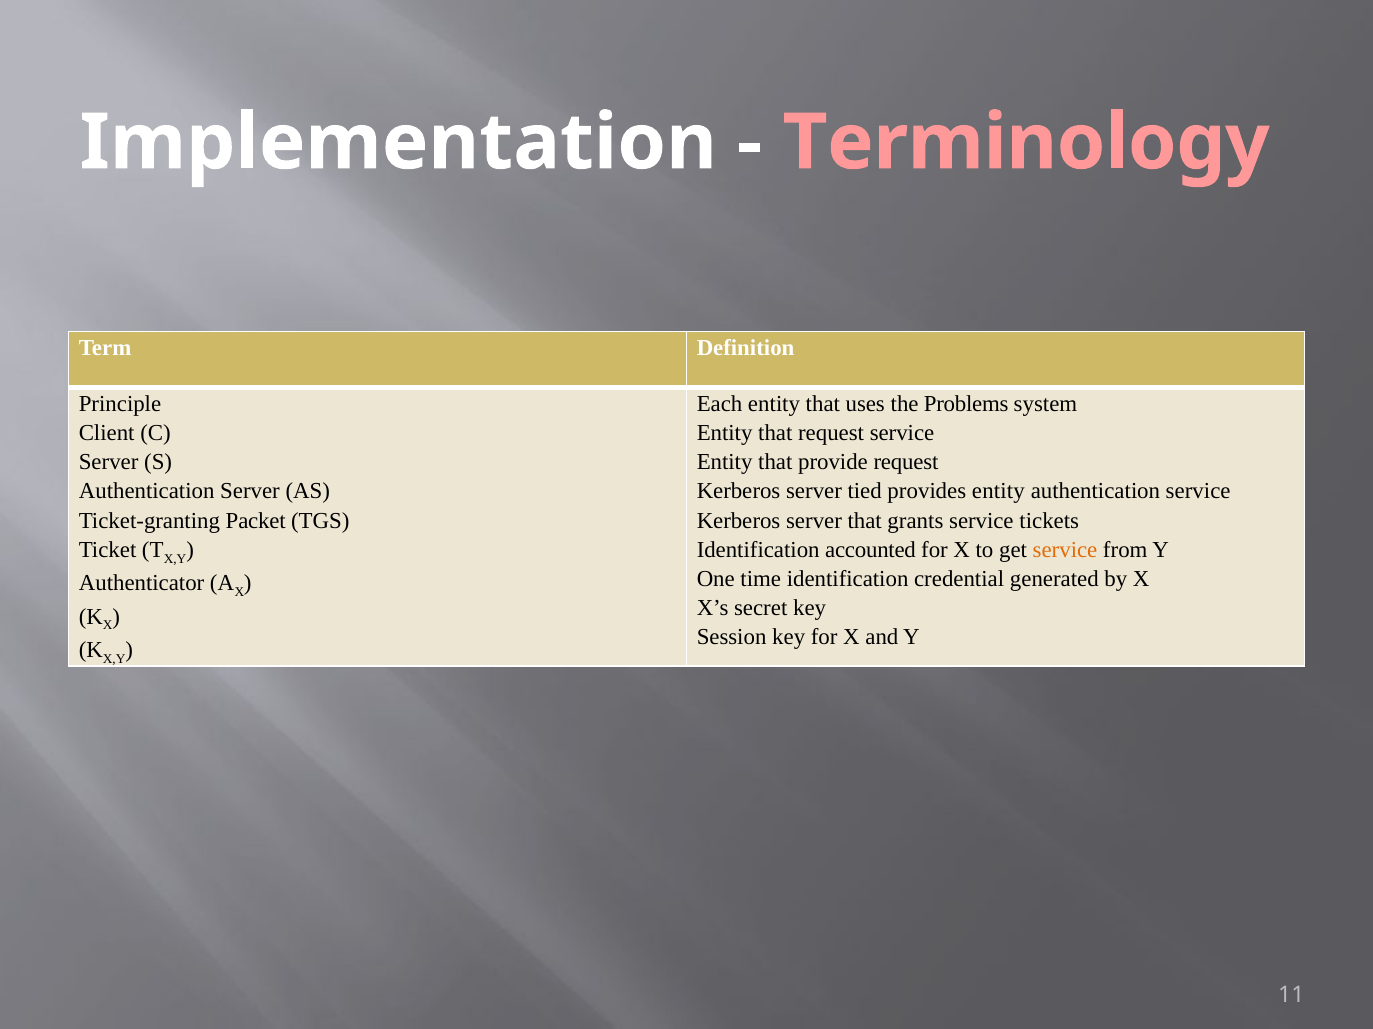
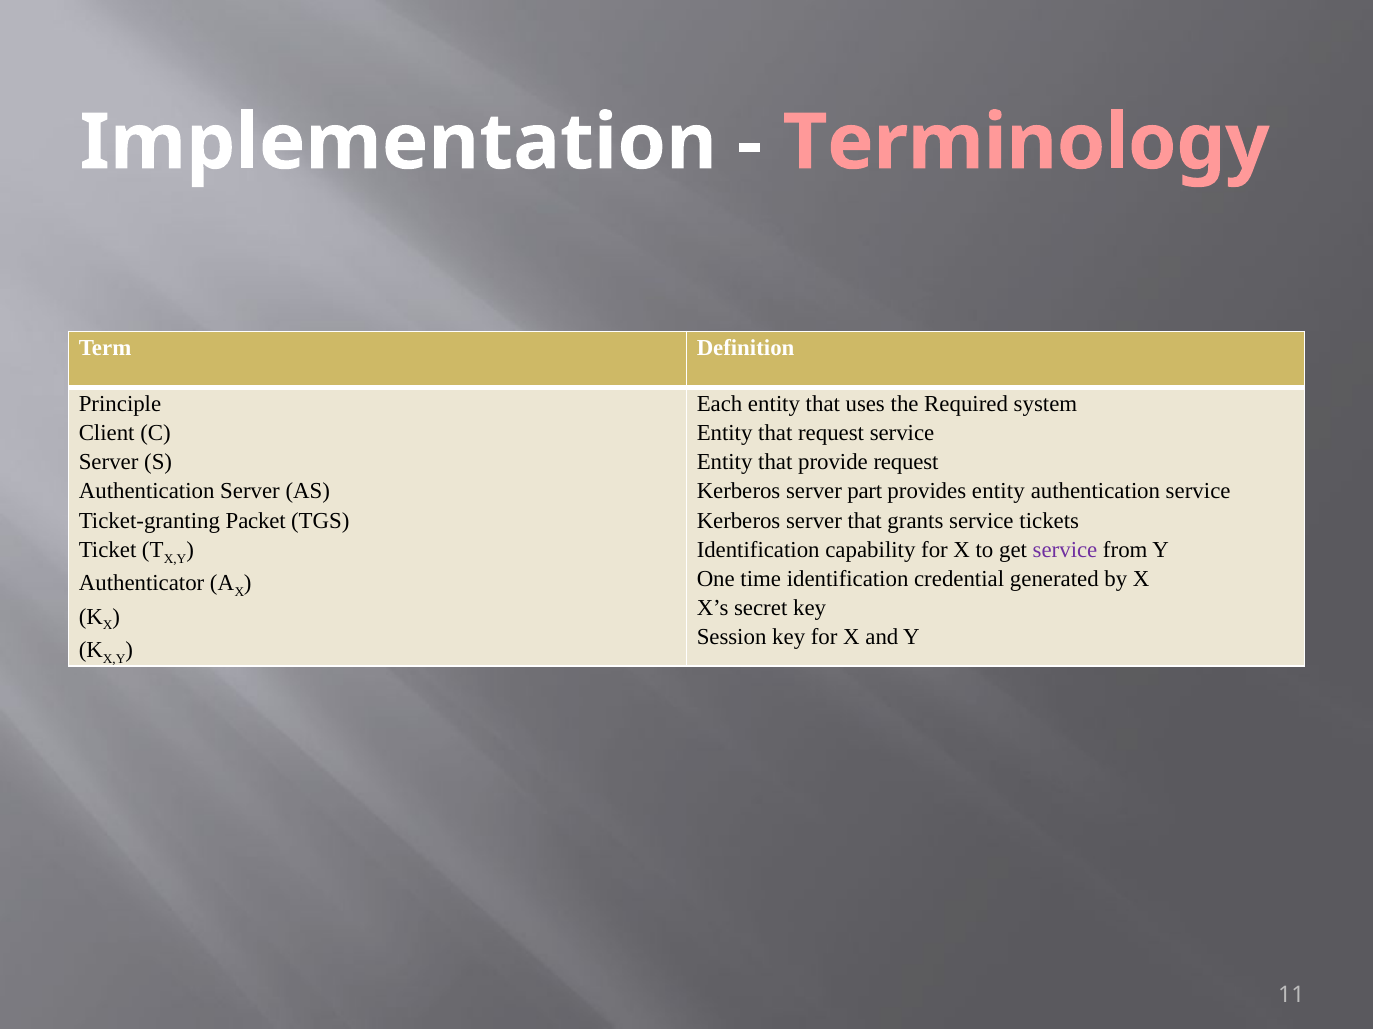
Problems: Problems -> Required (966, 404)
tied: tied -> part (865, 492)
accounted: accounted -> capability (870, 550)
service colour: orange -> purple (1065, 550)
